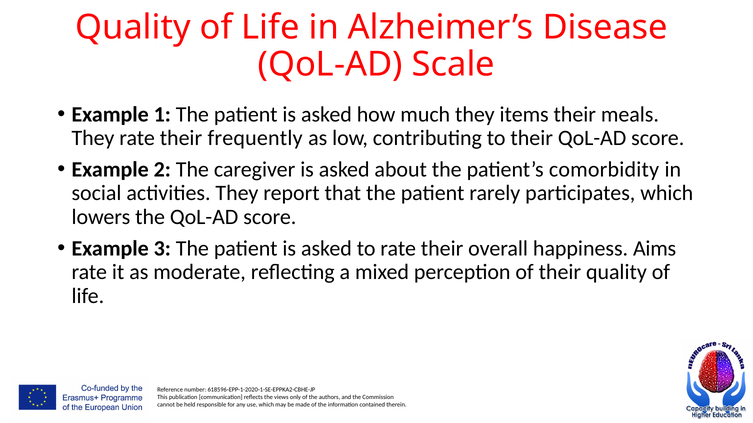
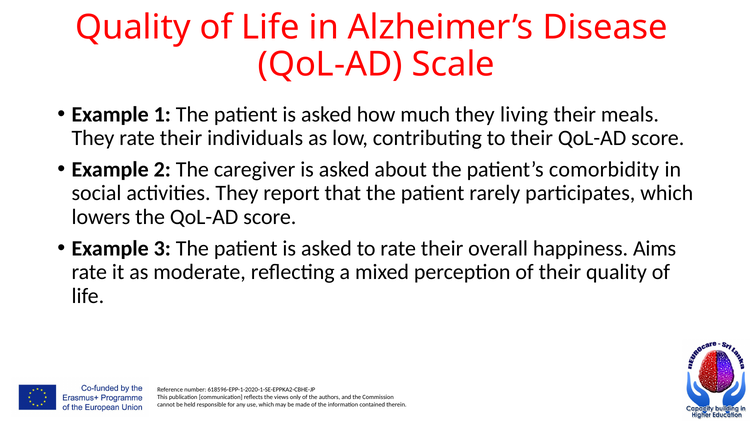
items: items -> living (524, 114)
frequently: frequently -> individuals (255, 138)
